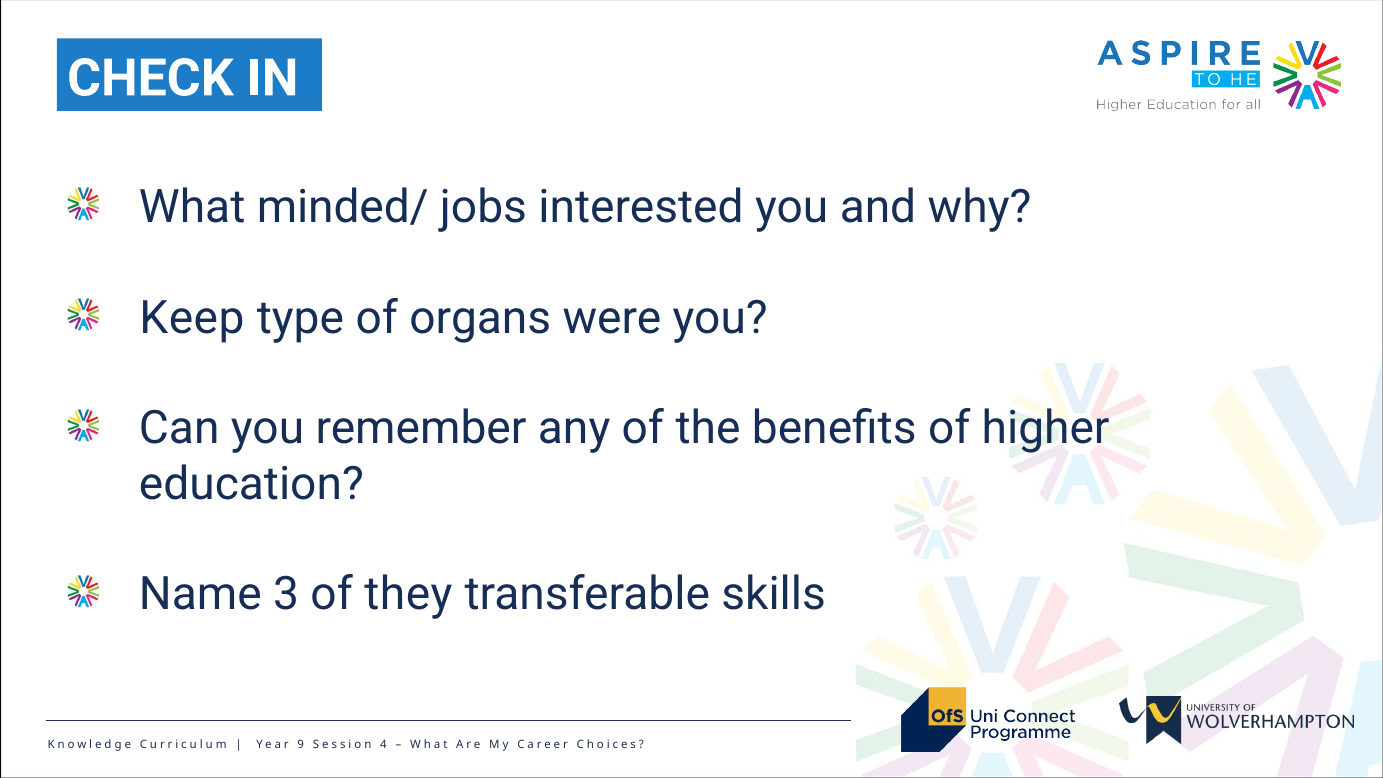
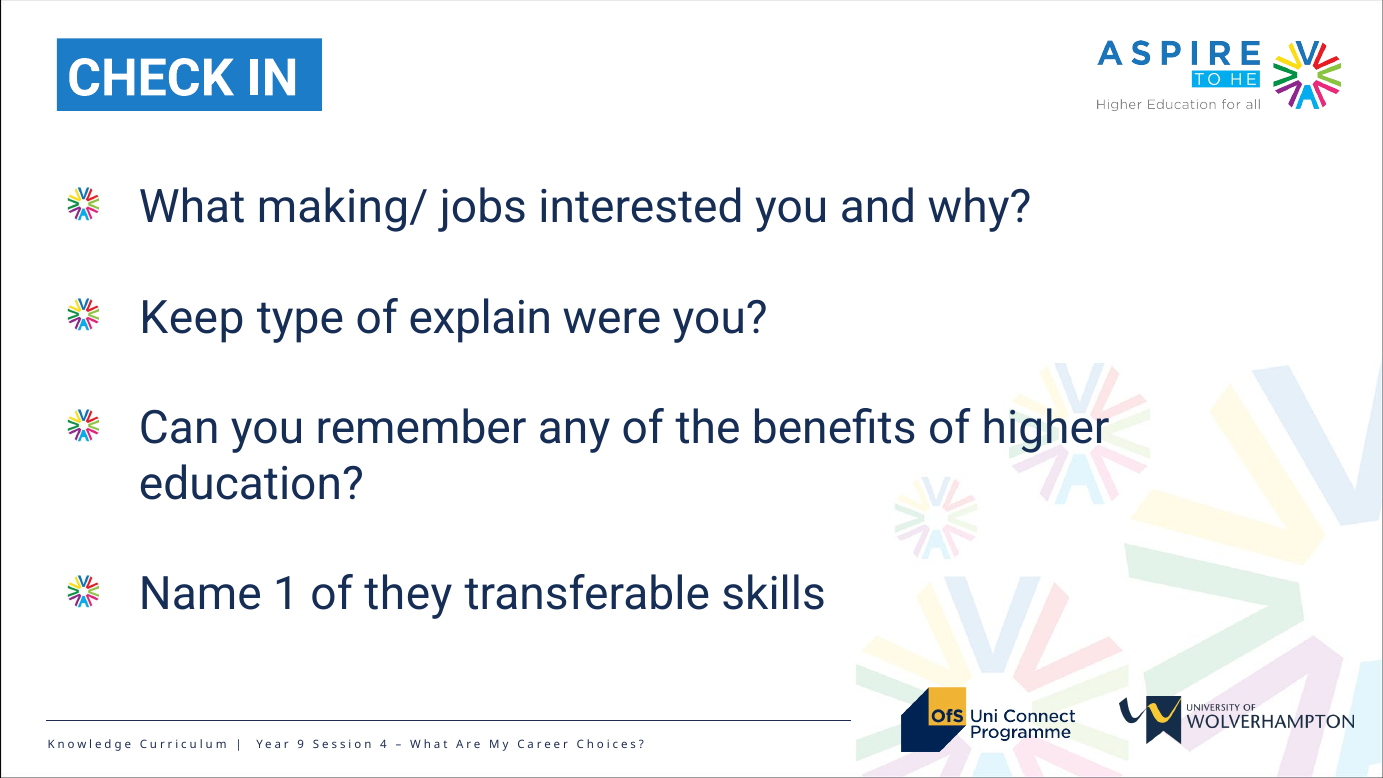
minded/: minded/ -> making/ (343, 207)
organs: organs -> explain (480, 318)
3: 3 -> 1 (286, 595)
